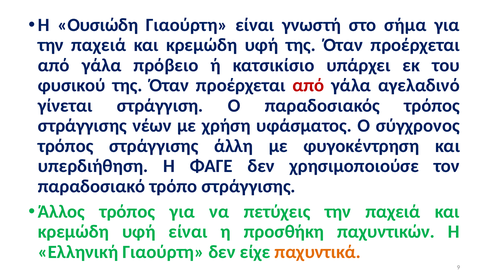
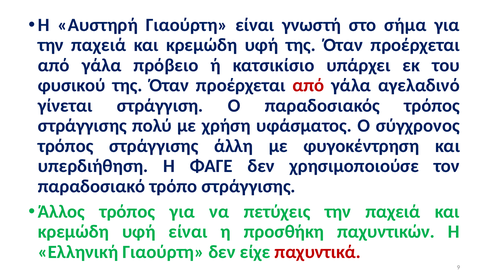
Ουσιώδη: Ουσιώδη -> Αυστηρή (98, 25)
νέων: νέων -> πολύ (152, 126)
παχυντικά colour: orange -> red (318, 252)
